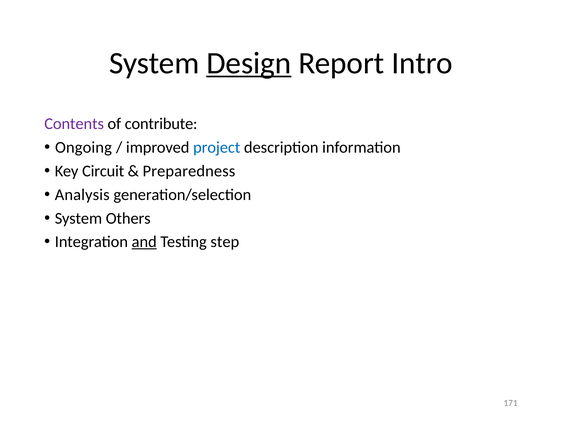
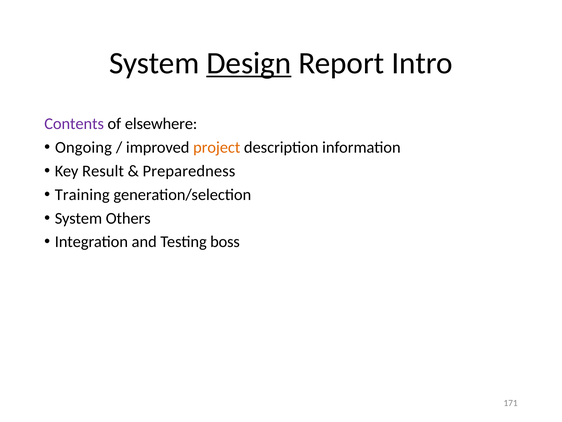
contribute: contribute -> elsewhere (161, 124)
project colour: blue -> orange (217, 147)
Circuit: Circuit -> Result (103, 171)
Analysis: Analysis -> Training (82, 194)
and underline: present -> none (144, 242)
step: step -> boss (225, 242)
